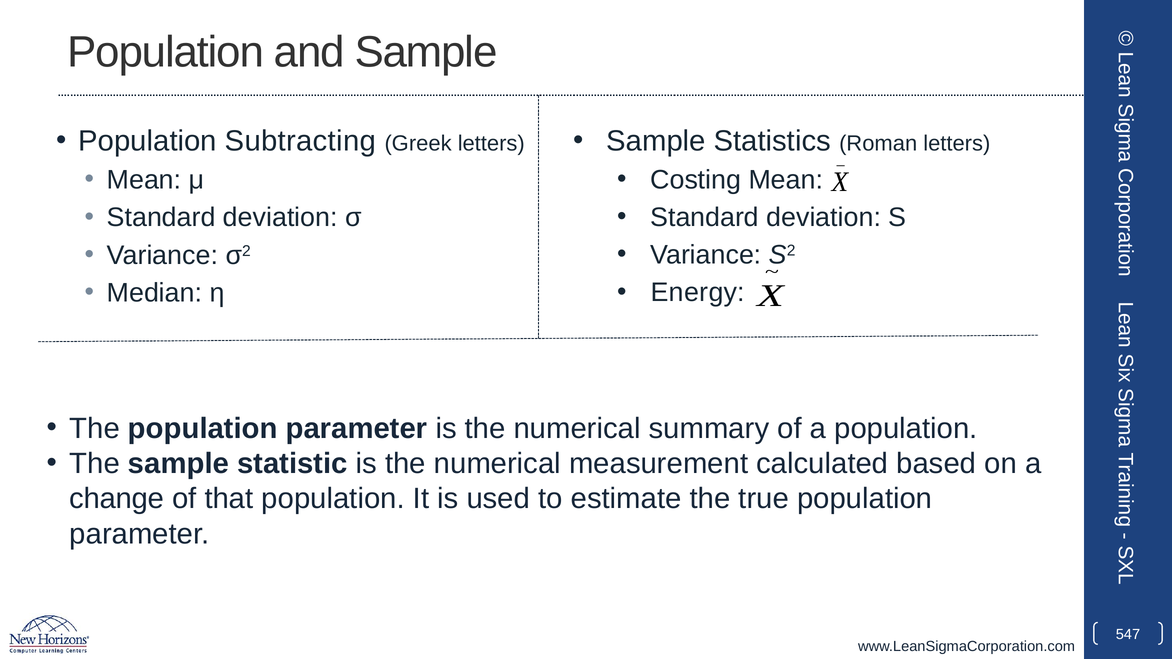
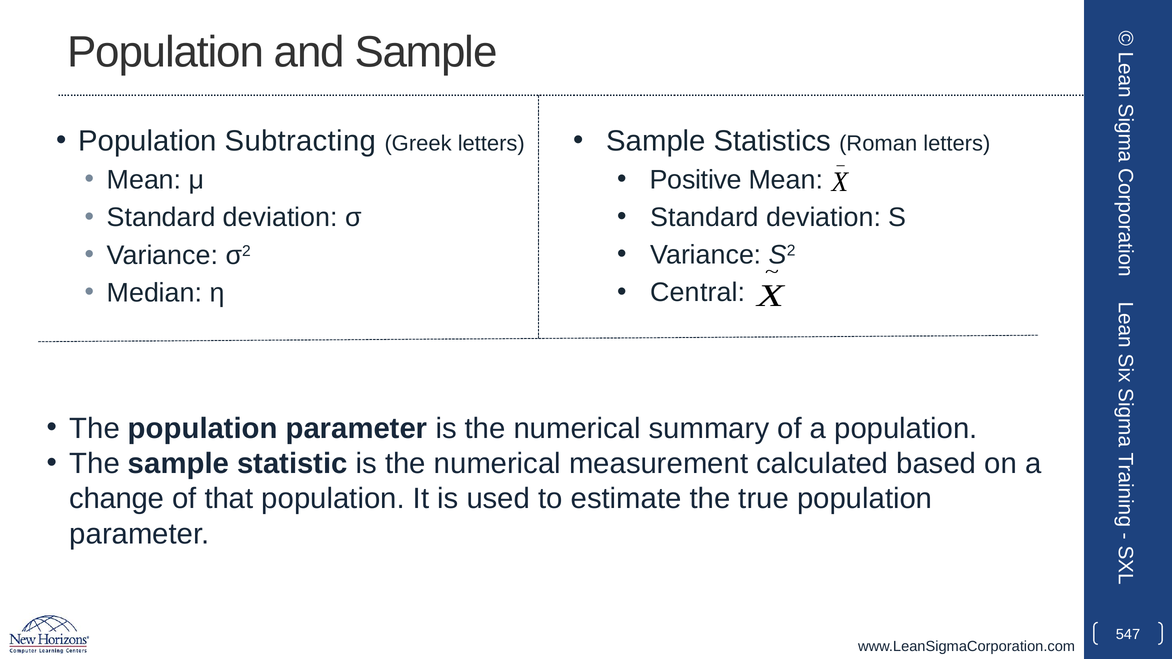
Costing: Costing -> Positive (696, 180)
Energy: Energy -> Central (698, 293)
